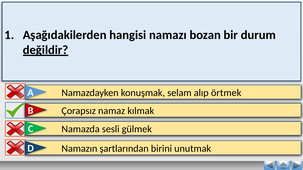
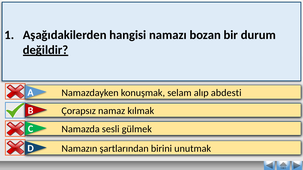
örtmek: örtmek -> abdesti (226, 93)
